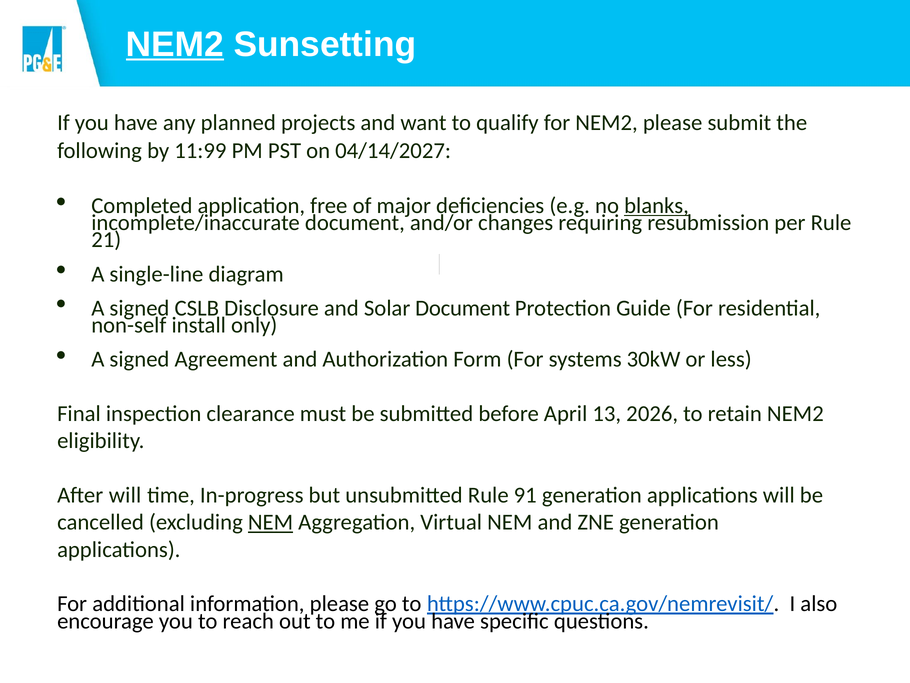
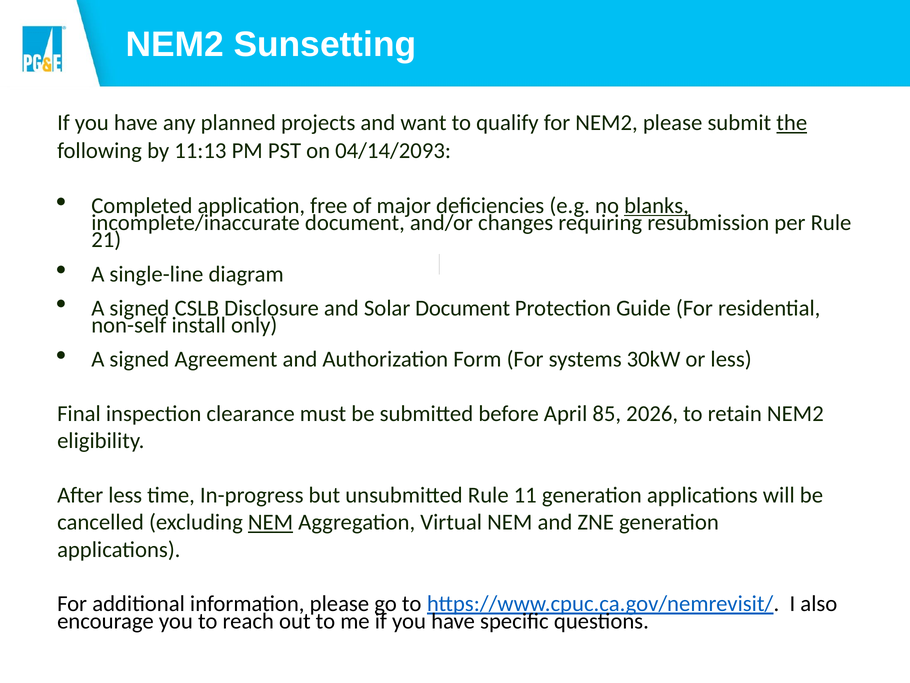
NEM2 underline: present -> none (175, 44)
the underline: none -> present (792, 123)
11:99: 11:99 -> 11:13 (200, 151)
04/14/2027: 04/14/2027 -> 04/14/2093 (393, 151)
13: 13 -> 85 (607, 413)
After will: will -> less (125, 495)
91: 91 -> 11 (525, 495)
